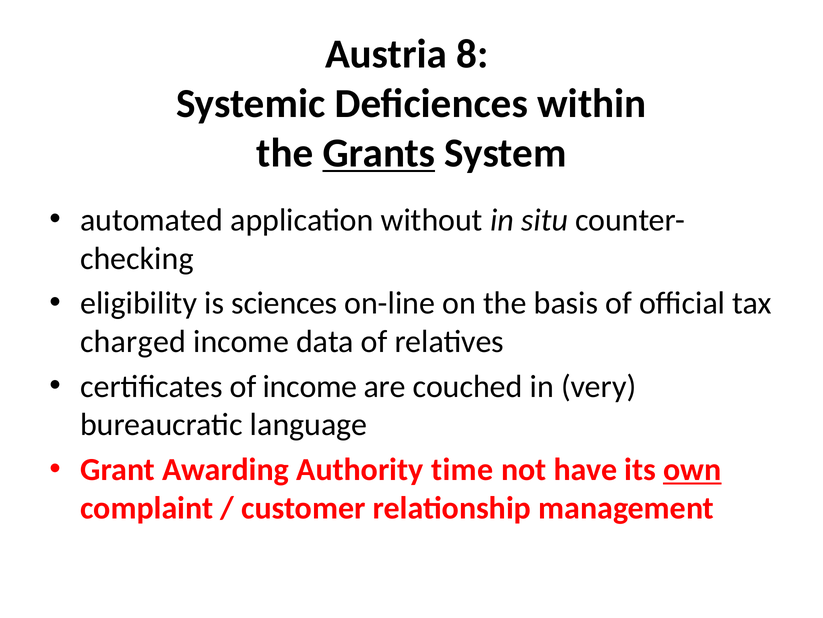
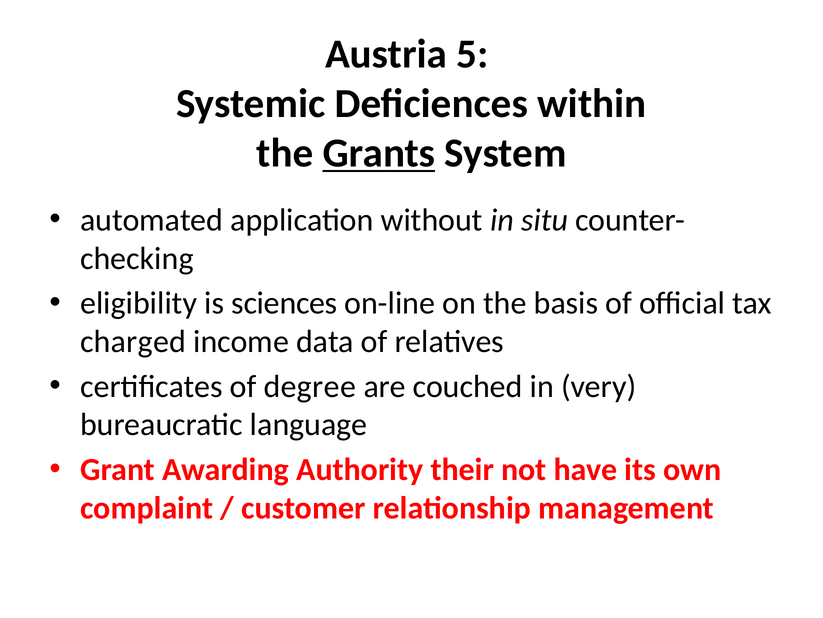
8: 8 -> 5 (472, 54)
of income: income -> degree (310, 386)
time: time -> their (462, 469)
own underline: present -> none (692, 469)
